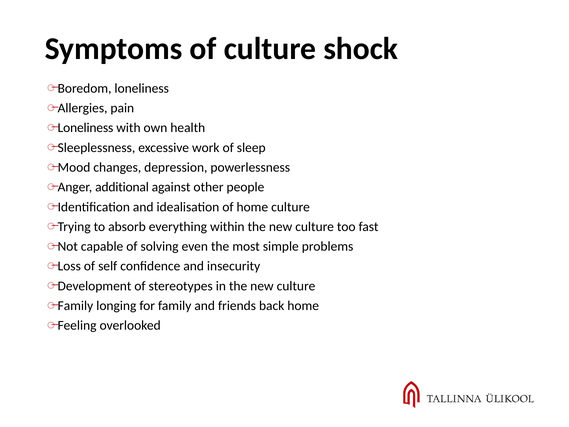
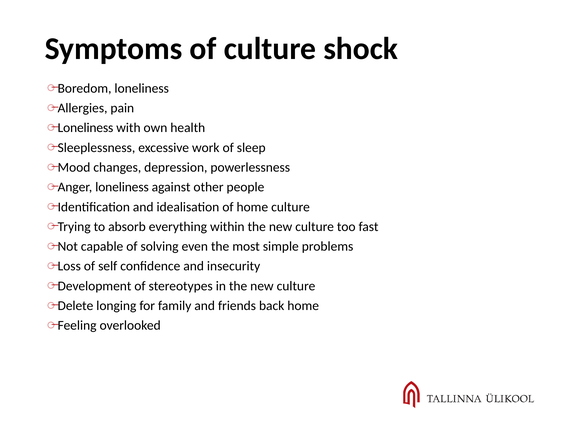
Anger additional: additional -> loneliness (122, 187)
Family: Family -> Delete (75, 306)
